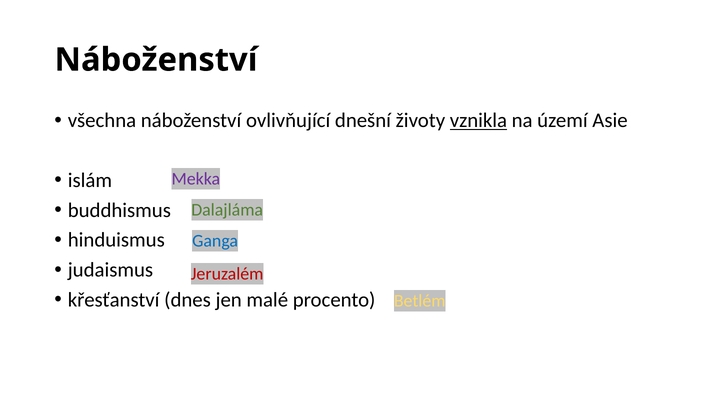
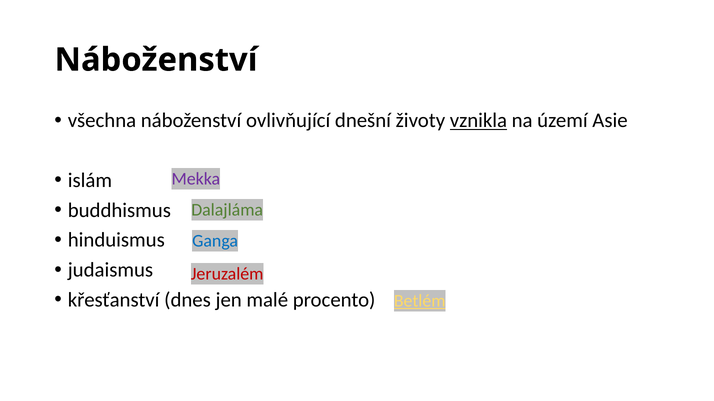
Betlém underline: none -> present (420, 301)
